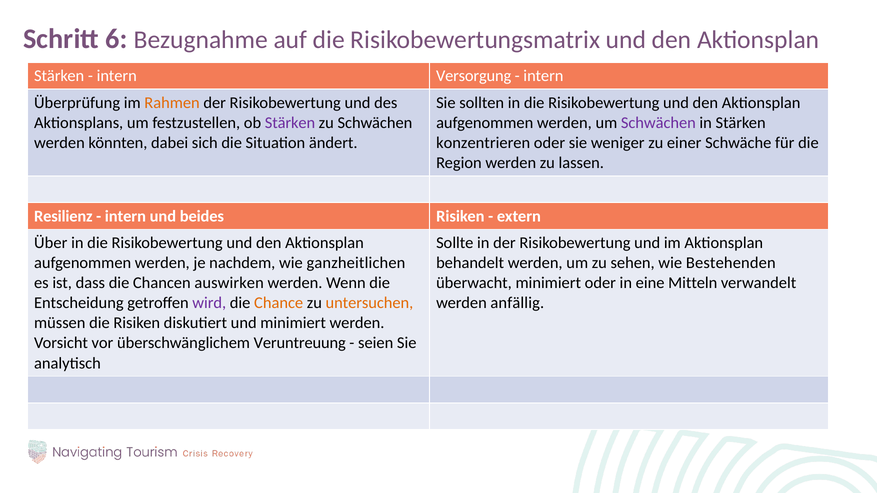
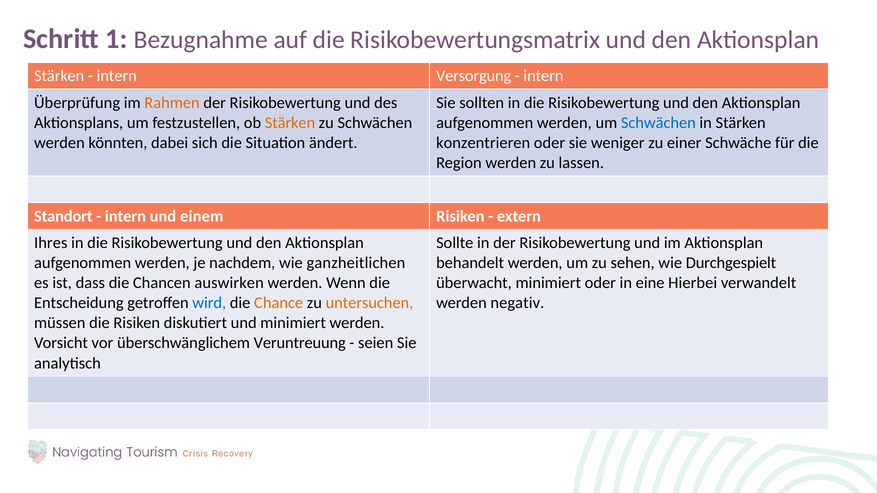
6: 6 -> 1 (116, 39)
Stärken colour: purple -> orange (290, 123)
Schwächen colour: purple -> blue (658, 123)
Resilienz: Resilienz -> Standort (63, 216)
beides: beides -> einem (202, 216)
Über: Über -> Ihres (51, 243)
Bestehenden: Bestehenden -> Durchgespielt (731, 263)
Mitteln: Mitteln -> Hierbei (693, 283)
wird colour: purple -> blue (209, 303)
anfällig: anfällig -> negativ (517, 303)
